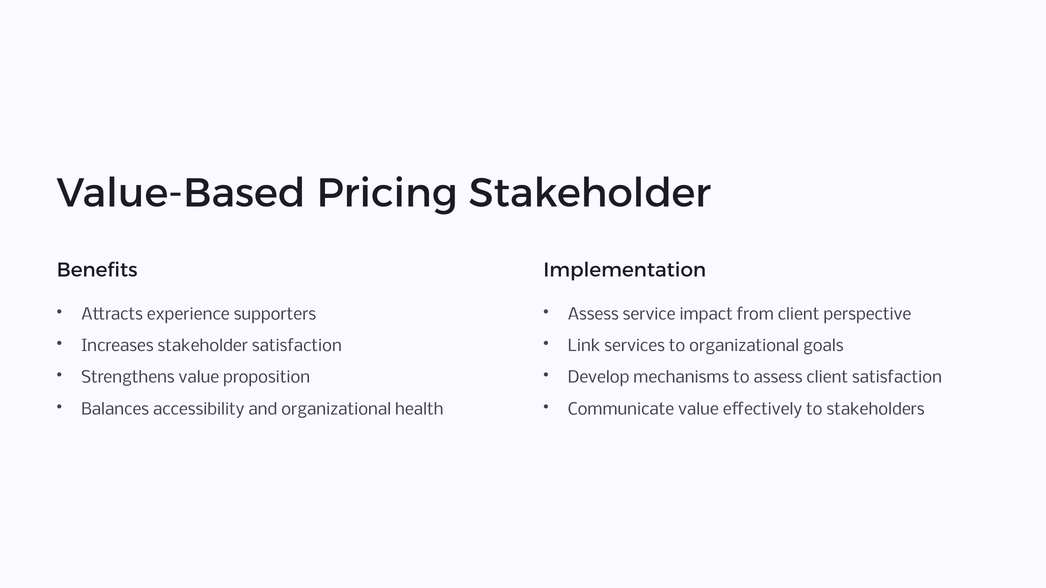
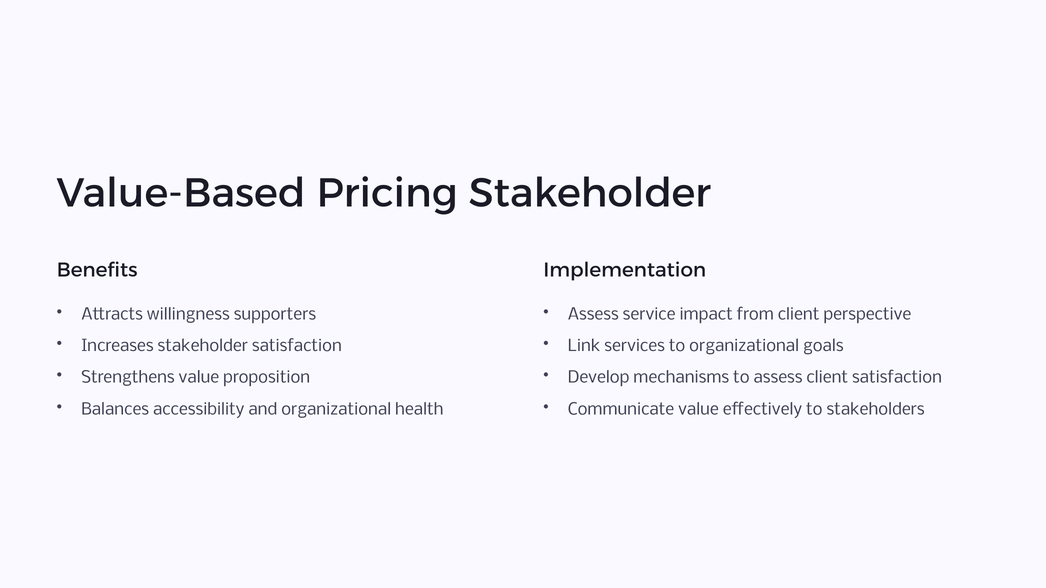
experience: experience -> willingness (188, 315)
